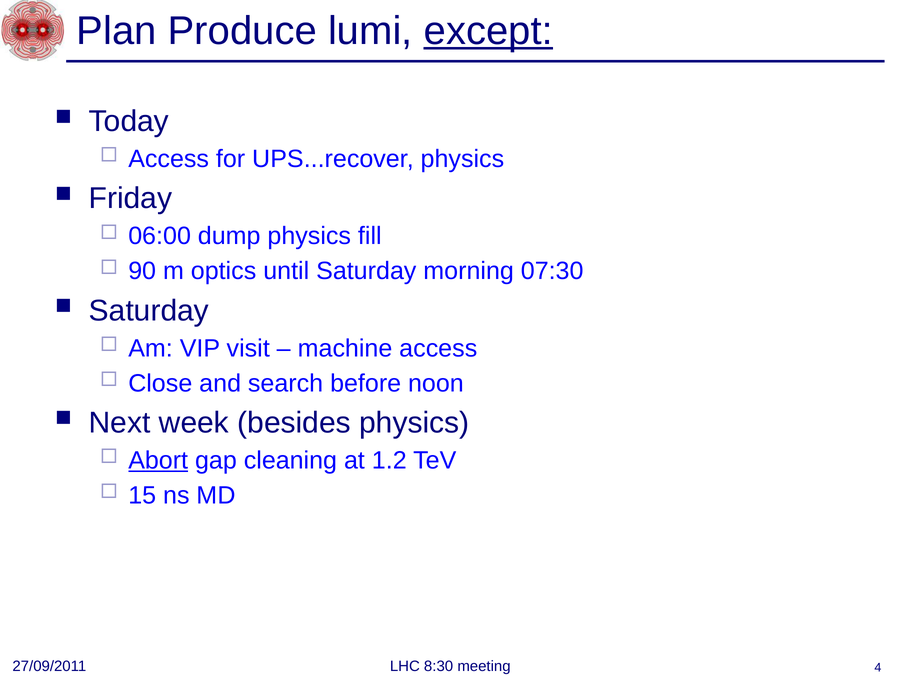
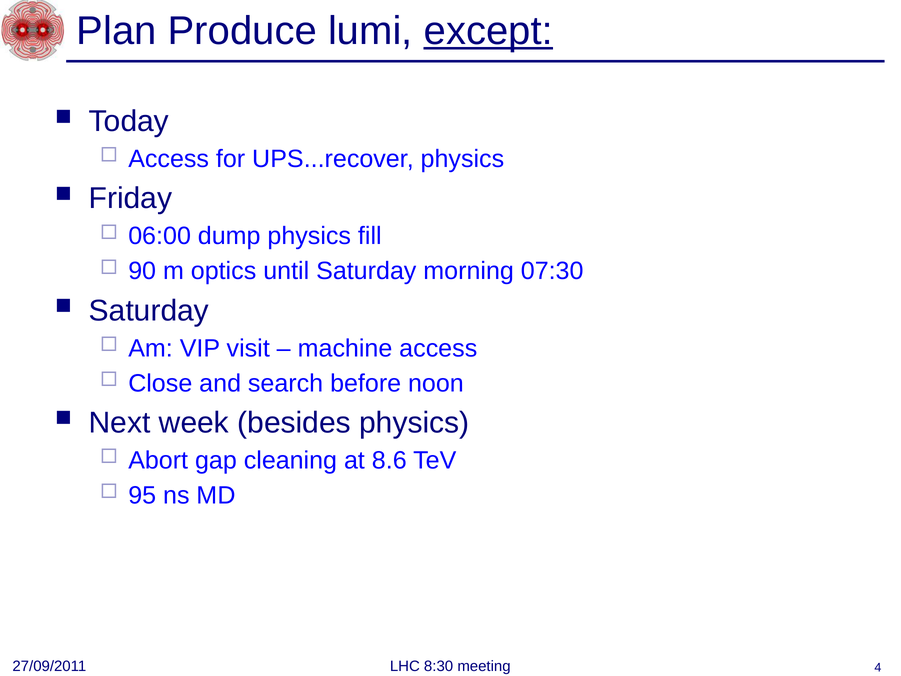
Abort underline: present -> none (158, 460)
1.2: 1.2 -> 8.6 (389, 460)
15: 15 -> 95 (142, 495)
